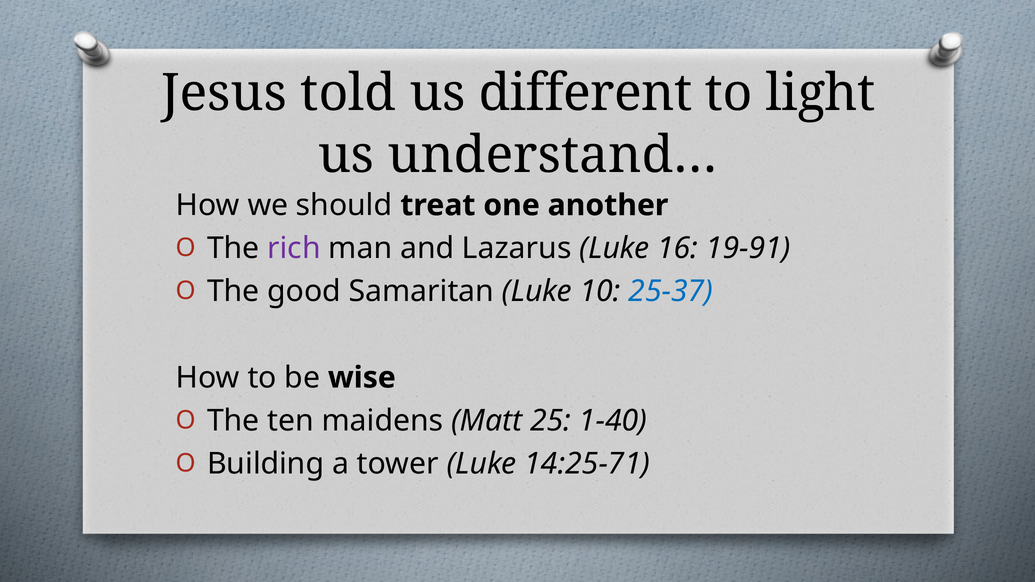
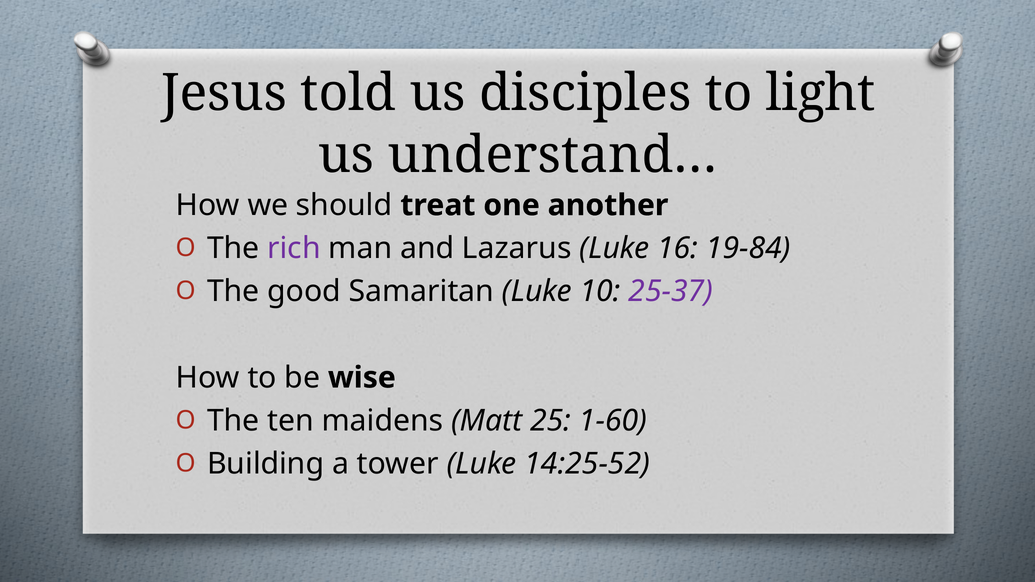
different: different -> disciples (585, 93)
19-91: 19-91 -> 19-84 (748, 248)
25-37 colour: blue -> purple (671, 292)
1-40: 1-40 -> 1-60 (613, 421)
14:25-71: 14:25-71 -> 14:25-52 (587, 464)
